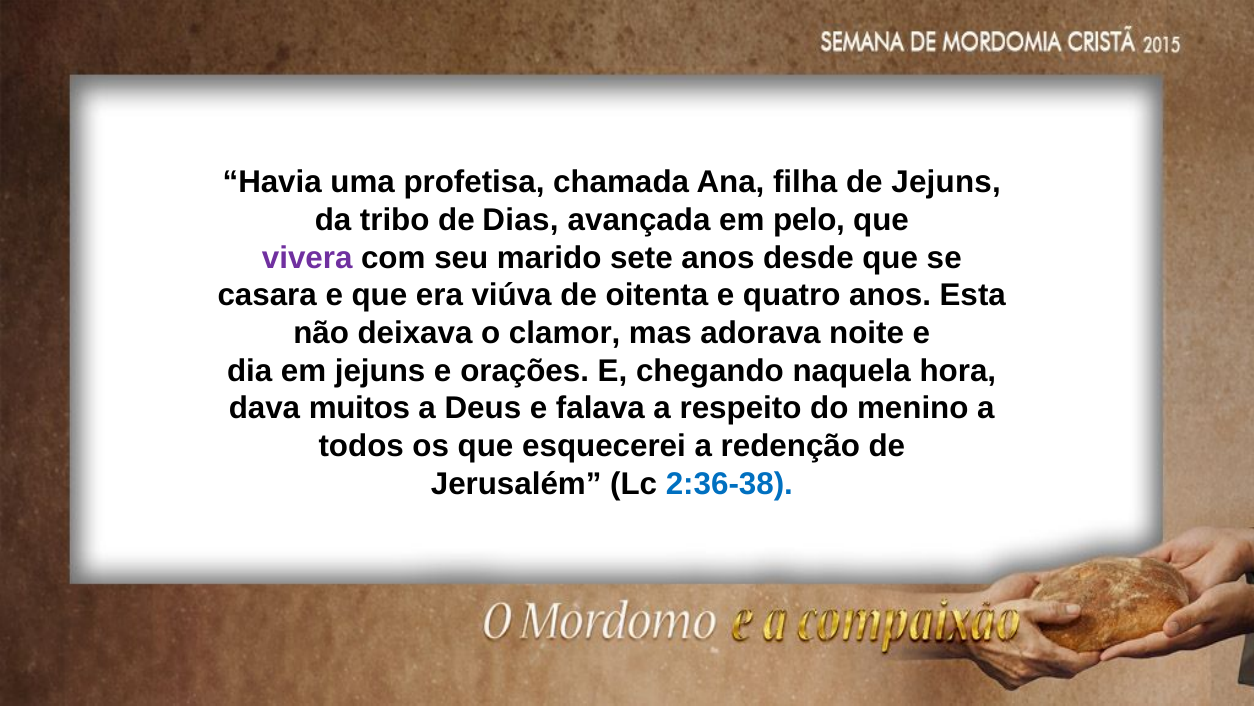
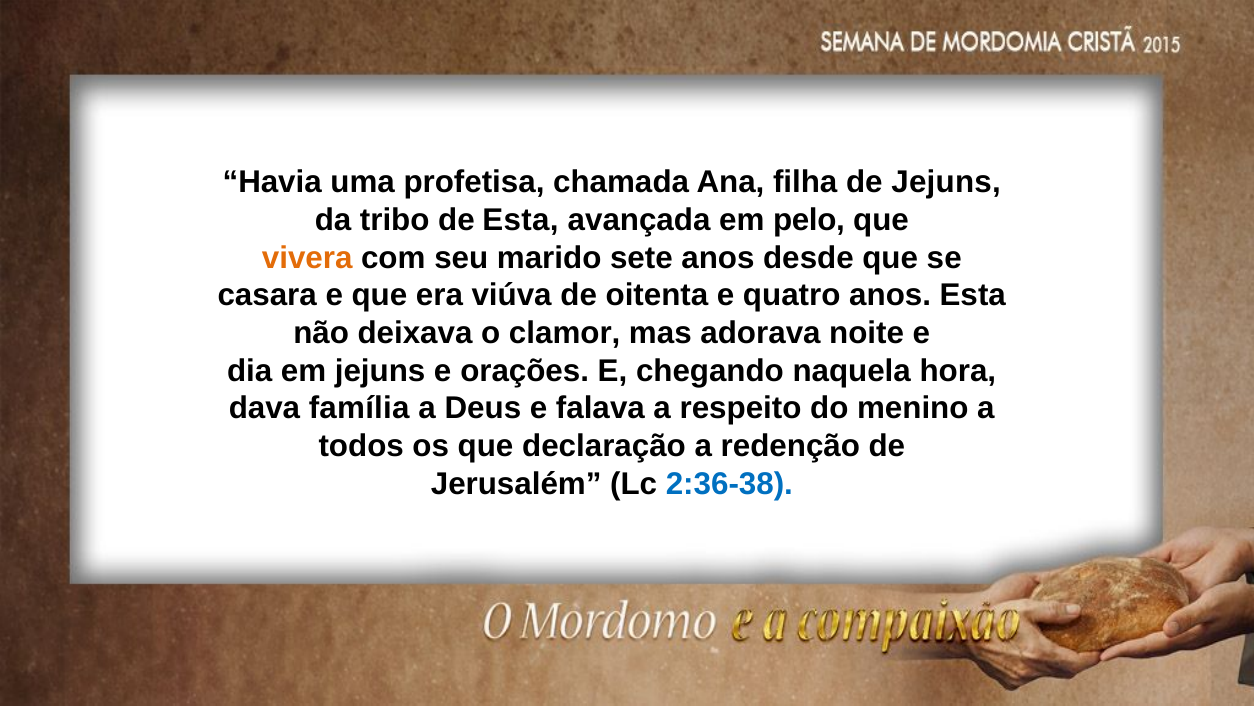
de Dias: Dias -> Esta (520, 220)
vivera colour: purple -> orange (307, 258)
muitos: muitos -> família (359, 408)
esquecerei: esquecerei -> declaração (604, 446)
